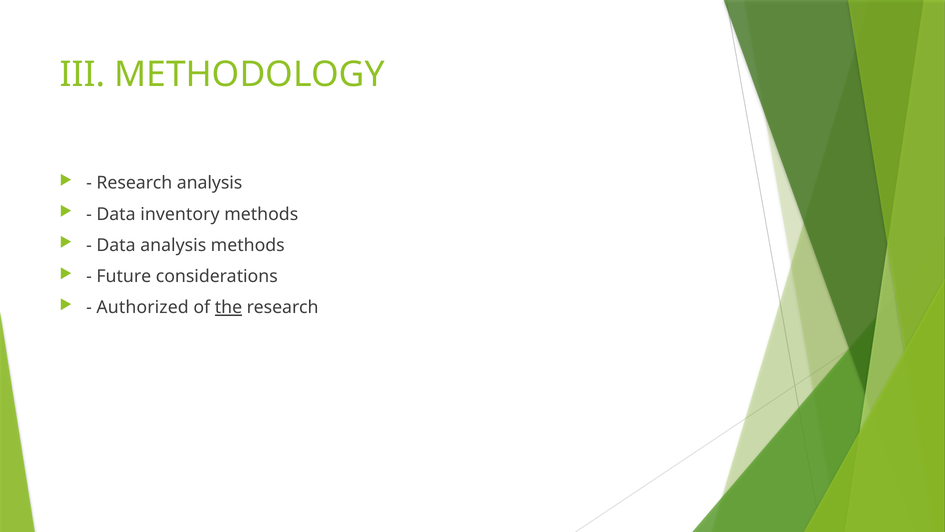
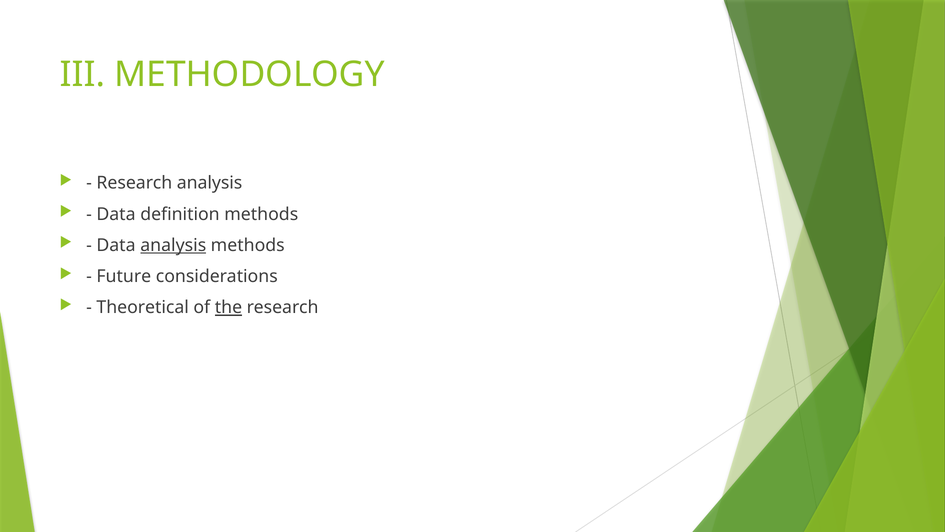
inventory: inventory -> definition (180, 214)
analysis underline: none -> present (173, 245)
Authorized: Authorized -> Theoretical (143, 307)
